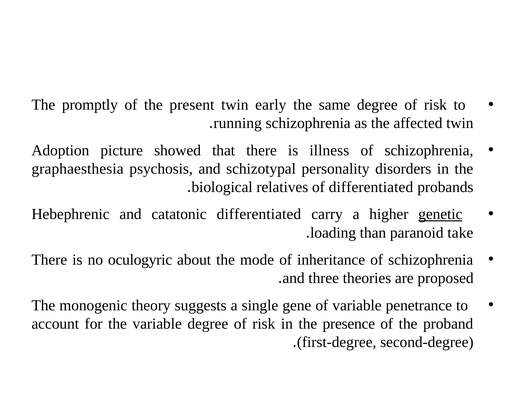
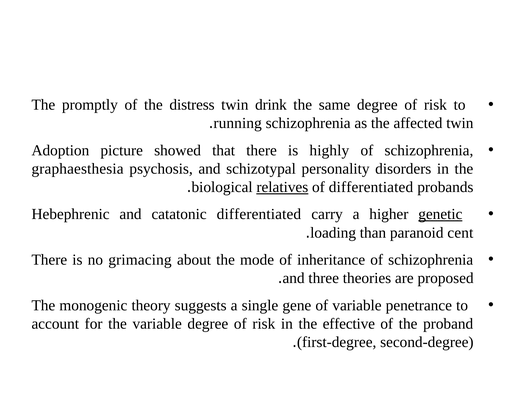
present: present -> distress (192, 105)
early: early -> drink (271, 105)
illness: illness -> highly (329, 150)
relatives underline: none -> present (282, 187)
take: take -> cent (460, 232)
oculogyric: oculogyric -> grimacing (140, 260)
presence: presence -> effective (349, 323)
